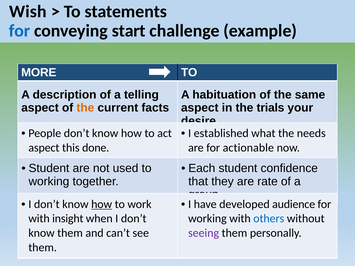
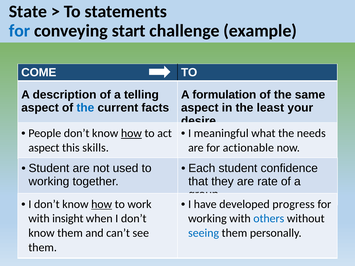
Wish: Wish -> State (28, 12)
MORE: MORE -> COME (39, 72)
habituation: habituation -> formulation (224, 95)
the colour: orange -> blue (85, 108)
trials: trials -> least (270, 108)
how underline: none -> present (131, 133)
established: established -> meaningful (221, 133)
done: done -> skills (96, 148)
audience: audience -> progress (294, 204)
seeing colour: purple -> blue (204, 233)
